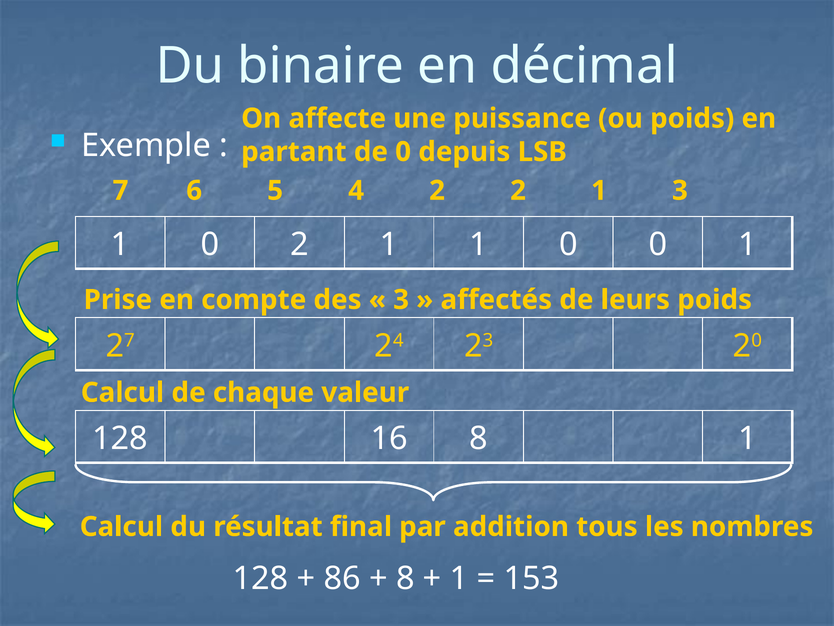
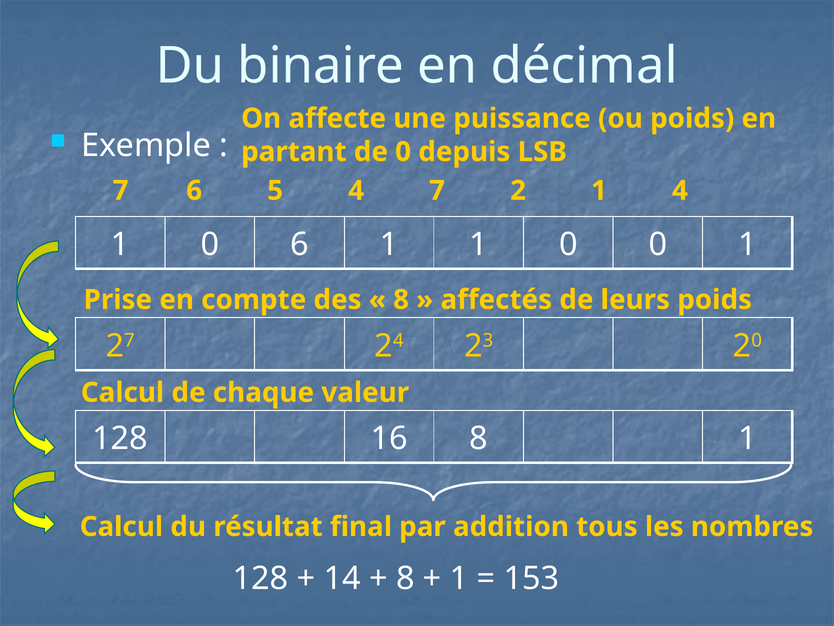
4 2: 2 -> 7 (437, 190)
1 3: 3 -> 4 (680, 190)
0 2: 2 -> 6 (299, 244)
3: 3 -> 8 (401, 300)
86: 86 -> 14 (342, 578)
